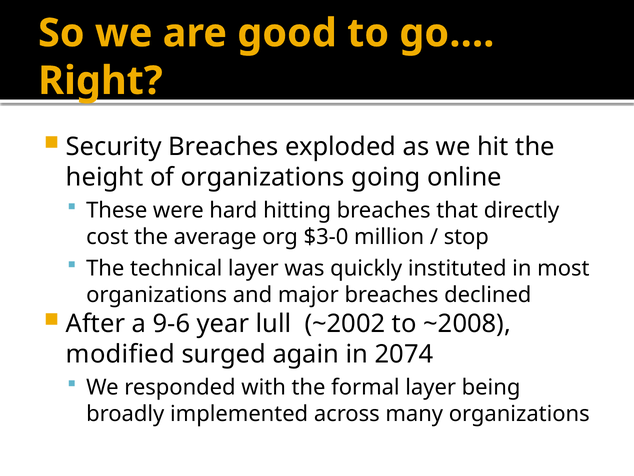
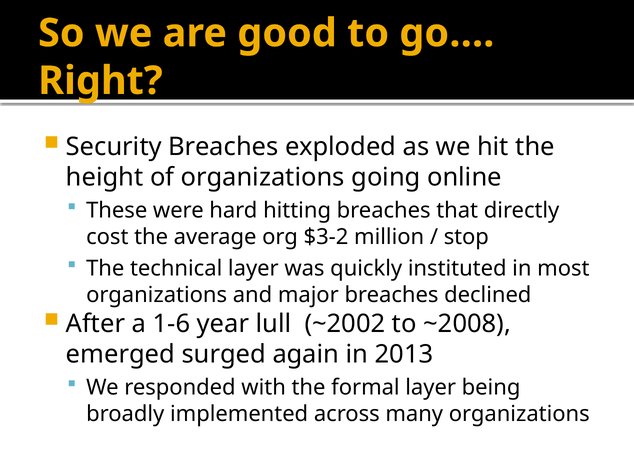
$3-0: $3-0 -> $3-2 (326, 237)
9-6: 9-6 -> 1-6 (171, 323)
modified: modified -> emerged (120, 354)
2074: 2074 -> 2013 (404, 354)
